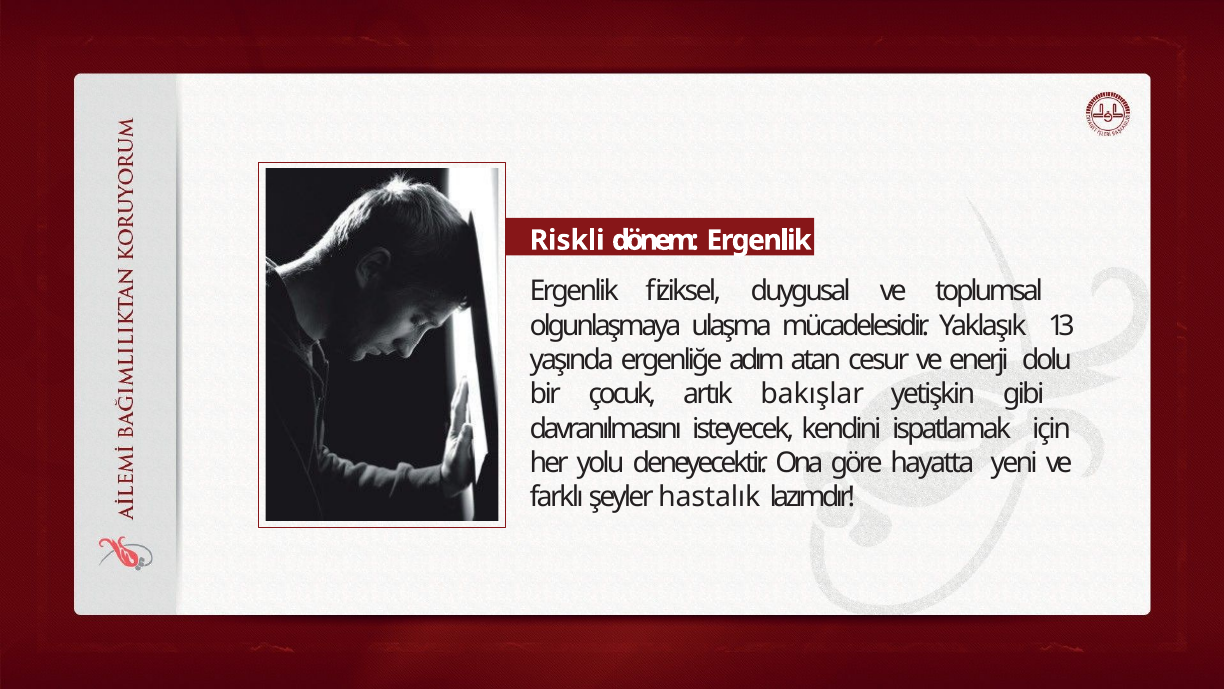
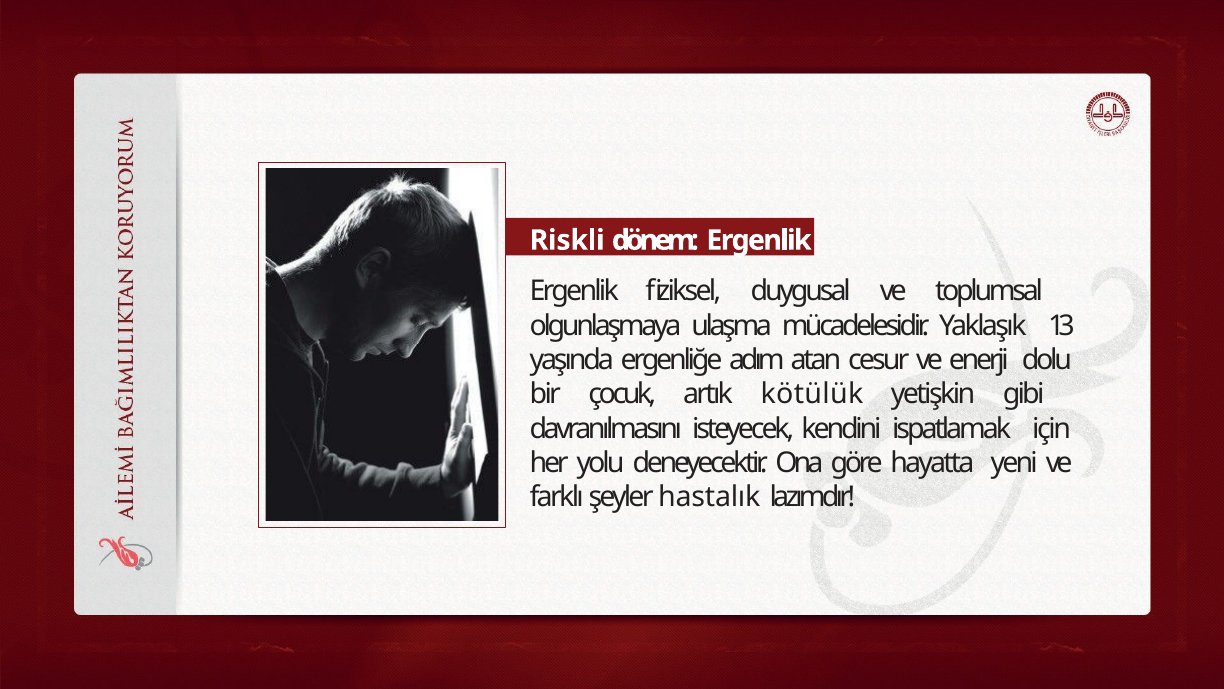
bakışlar: bakışlar -> kötülük (812, 394)
